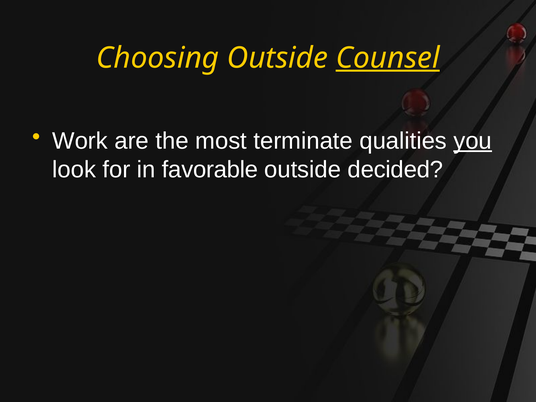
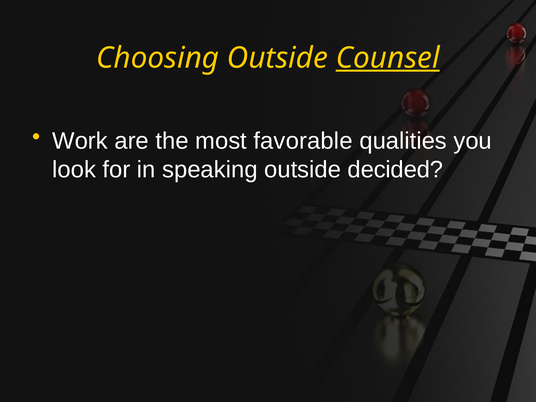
terminate: terminate -> favorable (303, 141)
you underline: present -> none (473, 141)
favorable: favorable -> speaking (210, 170)
